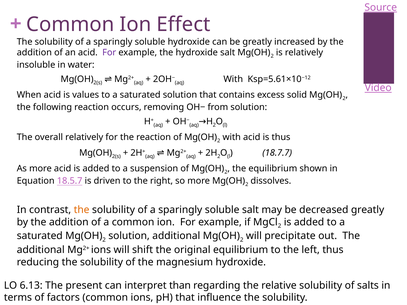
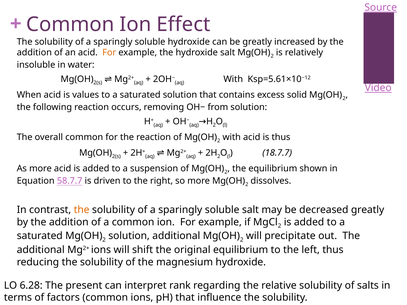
For colour: purple -> orange (109, 53)
overall relatively: relatively -> common (84, 137)
18.5.7: 18.5.7 -> 58.7.7 (70, 181)
6.13: 6.13 -> 6.28 (31, 286)
than: than -> rank (180, 286)
